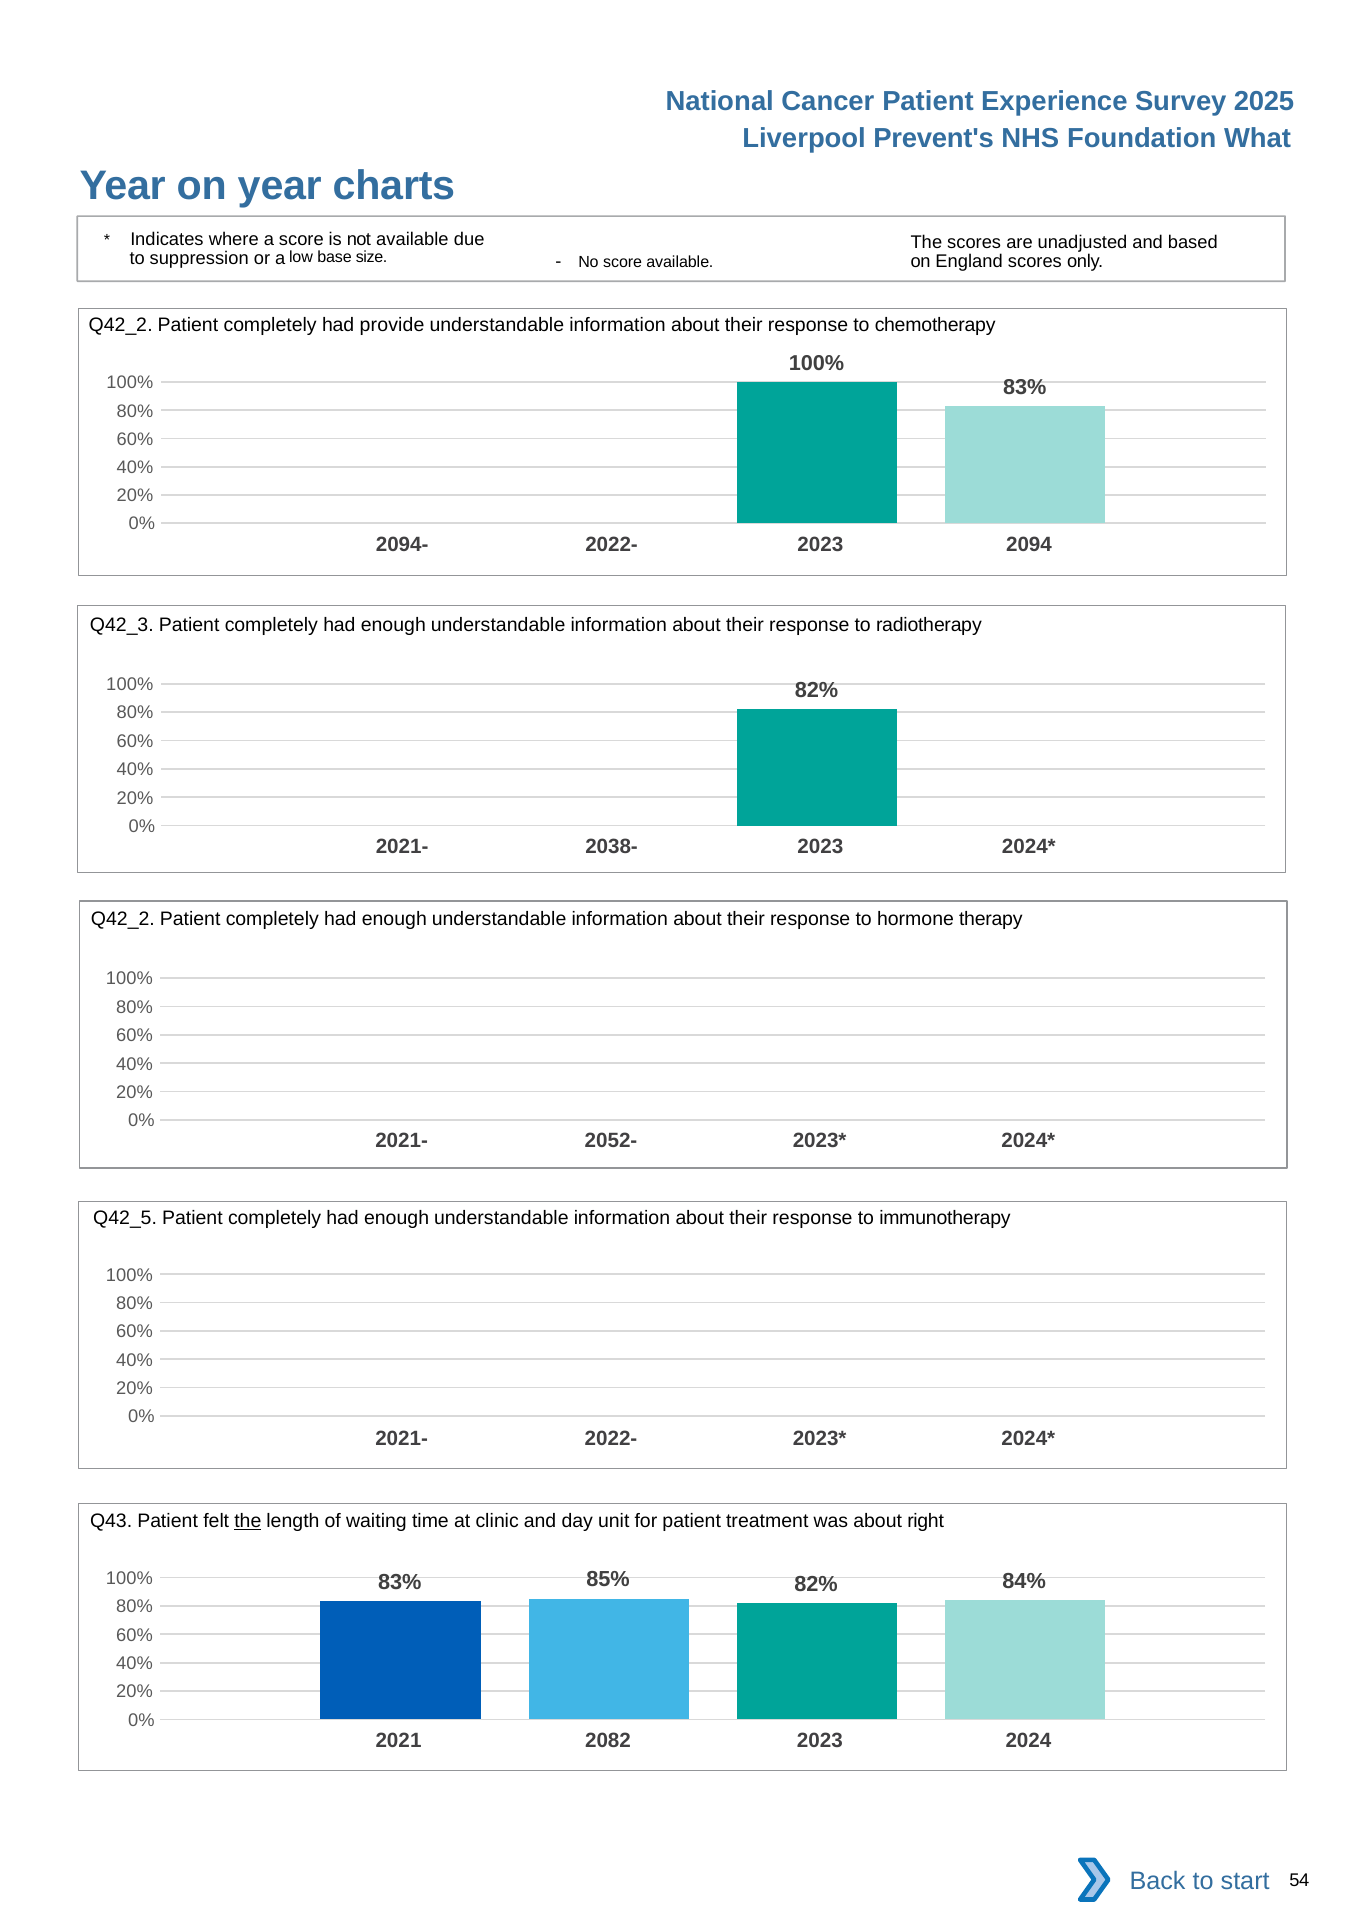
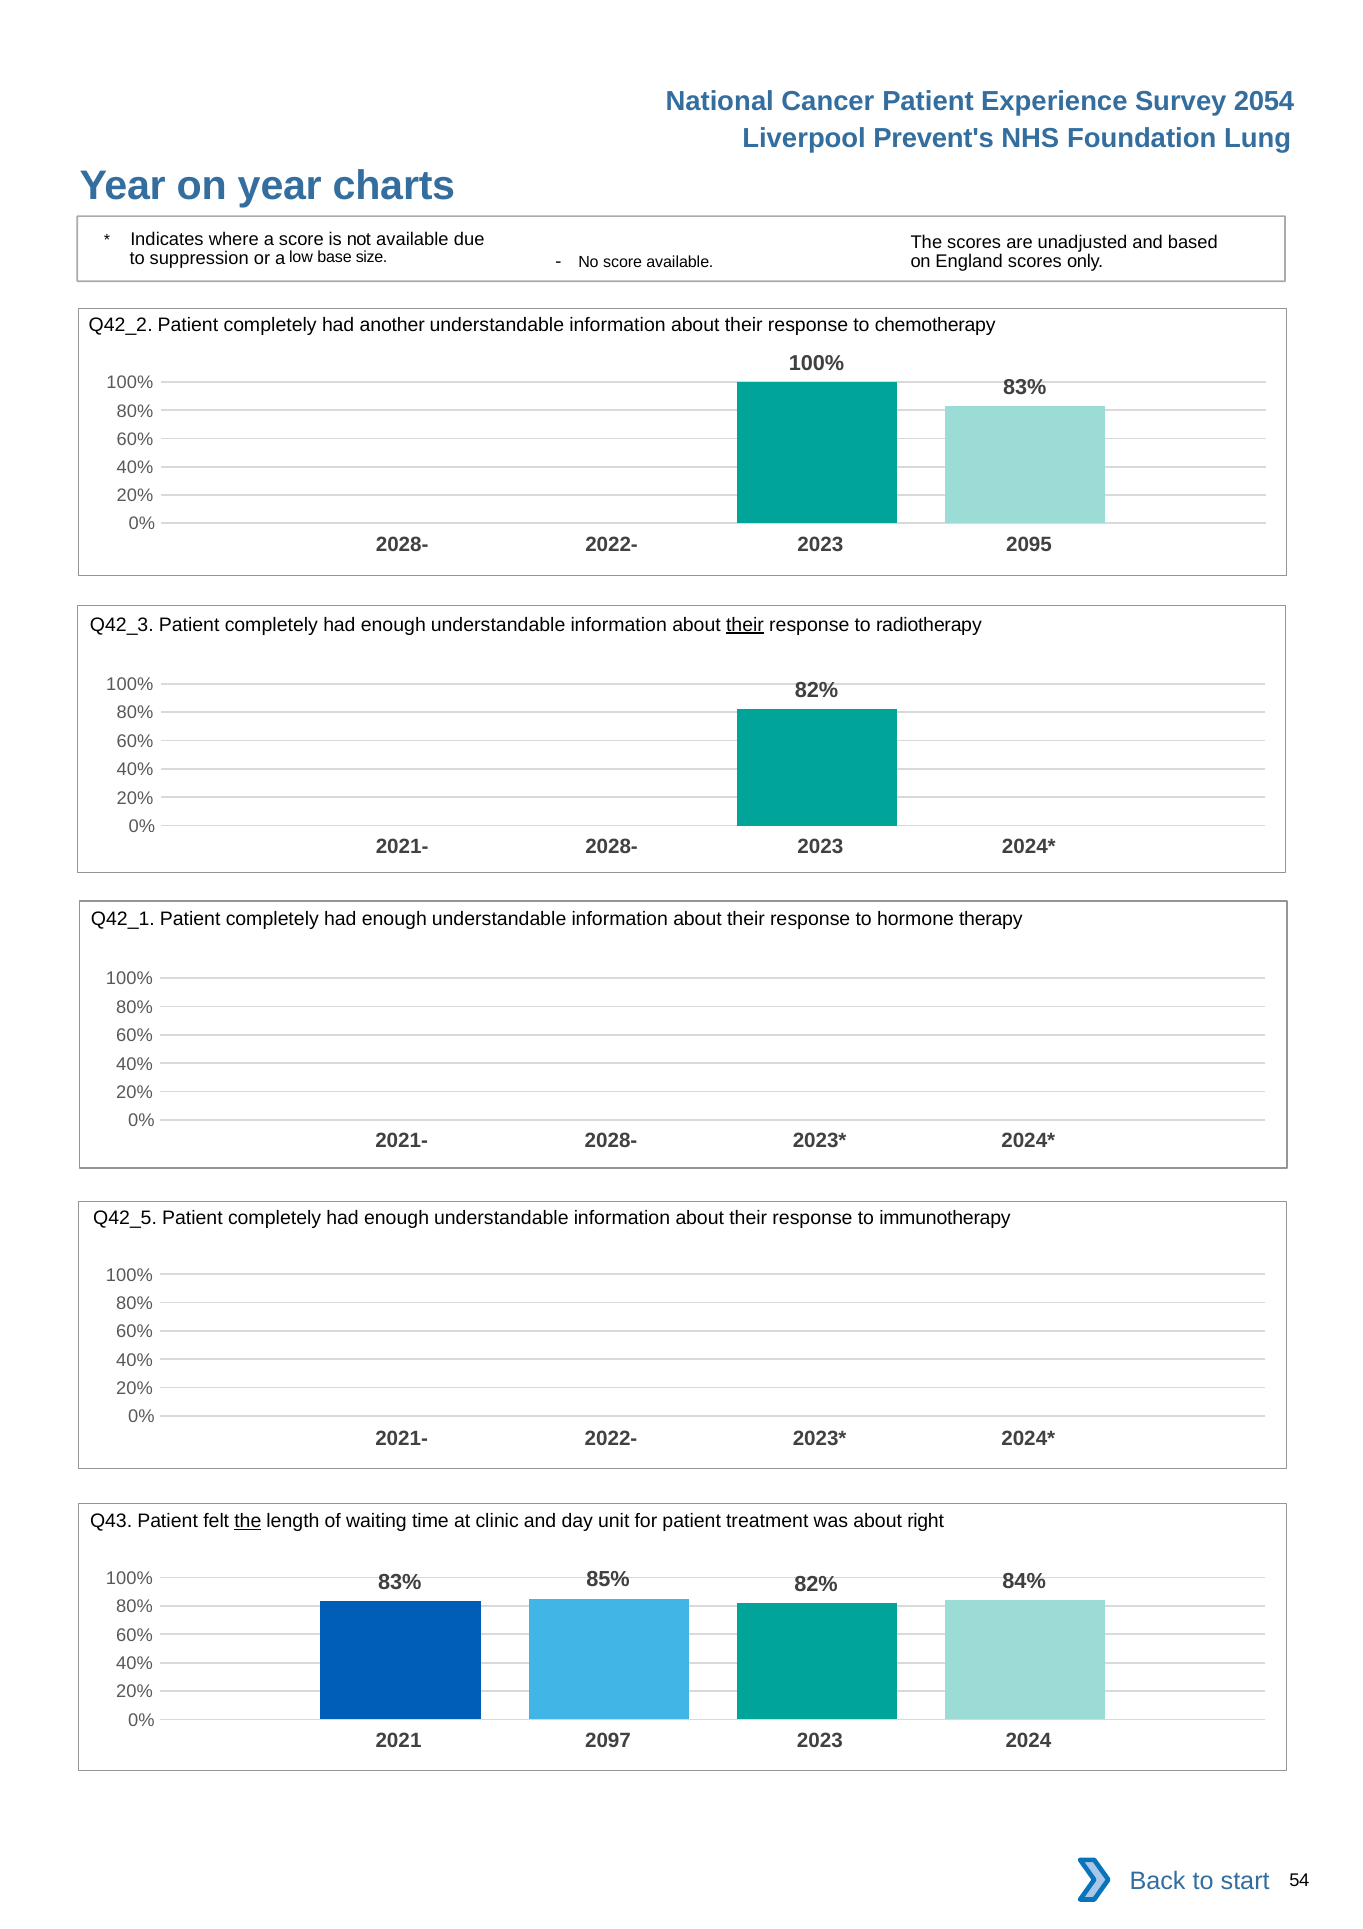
2025: 2025 -> 2054 (1264, 102)
What: What -> Lung (1258, 139)
provide: provide -> another (392, 325)
2094-: 2094- -> 2028- (402, 545)
2094: 2094 -> 2095 (1029, 545)
their underline: none -> present (745, 625)
2038-: 2038- -> 2028- (612, 847)
Q42_2: Q42_2 -> Q42_1 (123, 919)
2052-: 2052- -> 2028- (611, 1140)
2082: 2082 -> 2097 (608, 1741)
